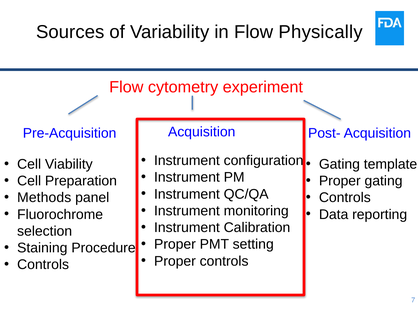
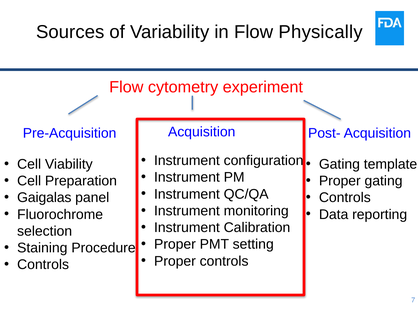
Methods: Methods -> Gaigalas (44, 197)
